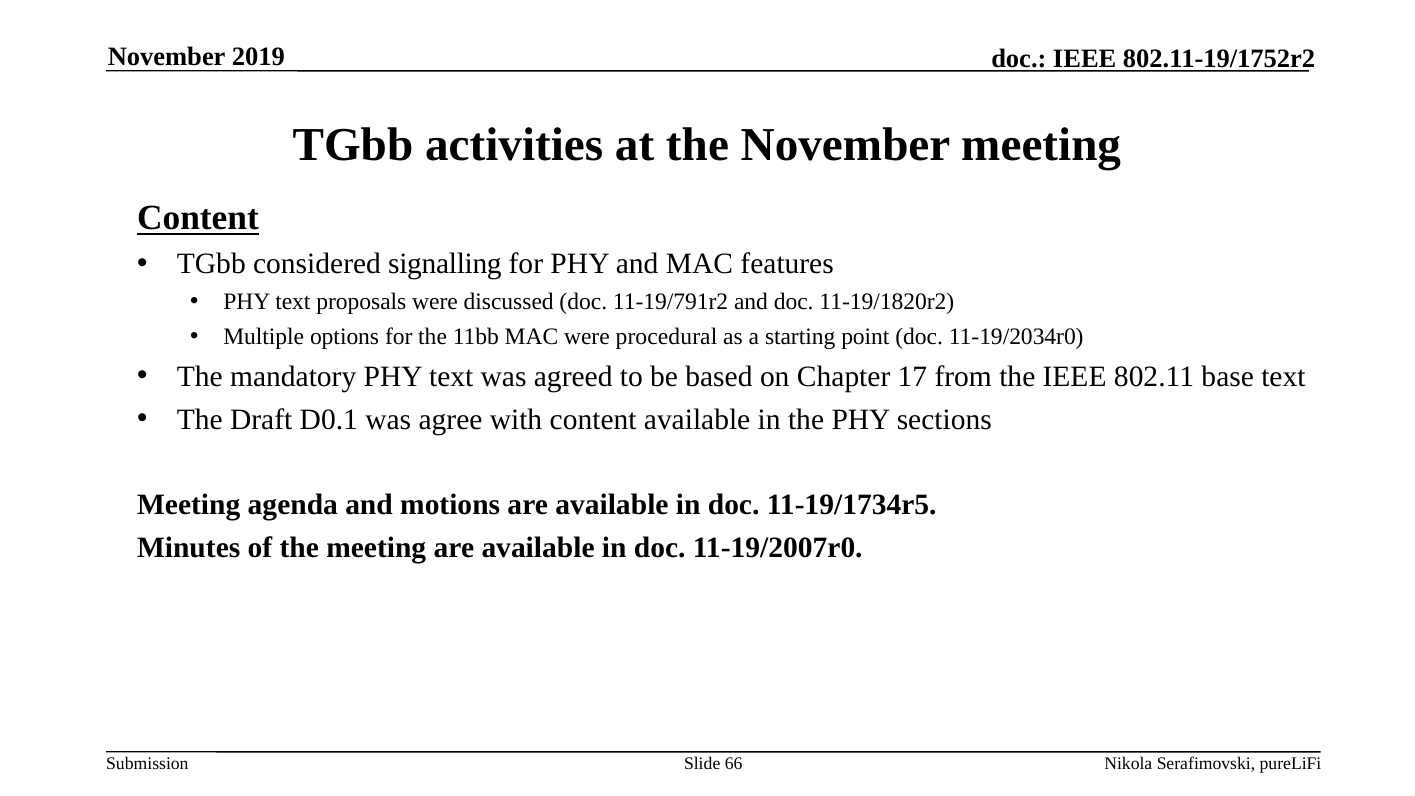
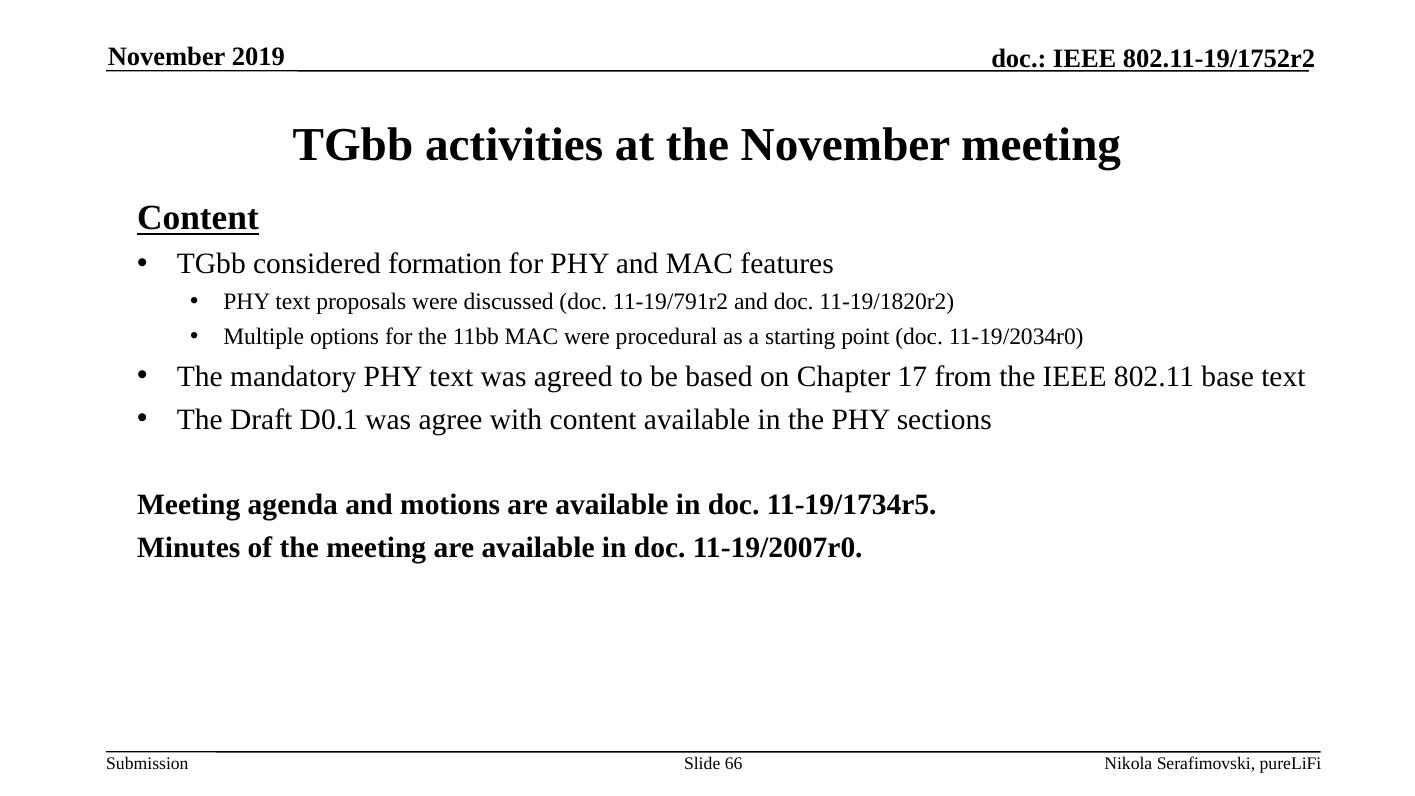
signalling: signalling -> formation (445, 264)
